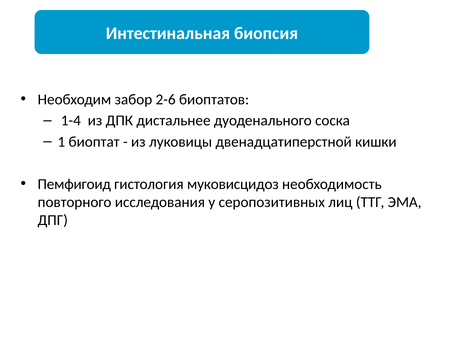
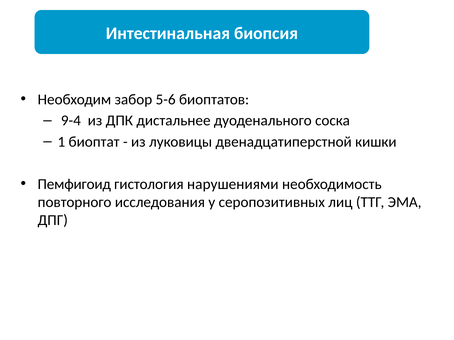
2-6: 2-6 -> 5-6 (166, 100)
1-4: 1-4 -> 9-4 (71, 121)
муковисцидоз: муковисцидоз -> нарушениями (233, 184)
